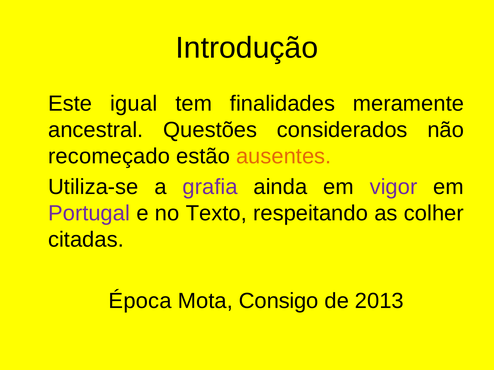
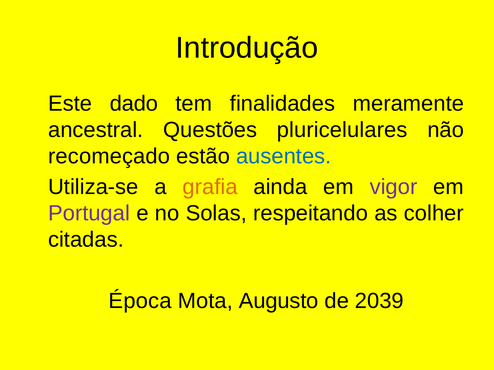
igual: igual -> dado (134, 104)
considerados: considerados -> pluricelulares (342, 130)
ausentes colour: orange -> blue (284, 156)
grafia colour: purple -> orange (210, 187)
Texto: Texto -> Solas (216, 213)
Consigo: Consigo -> Augusto (279, 301)
2013: 2013 -> 2039 (379, 301)
